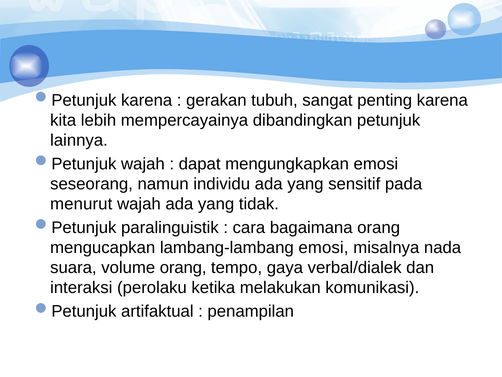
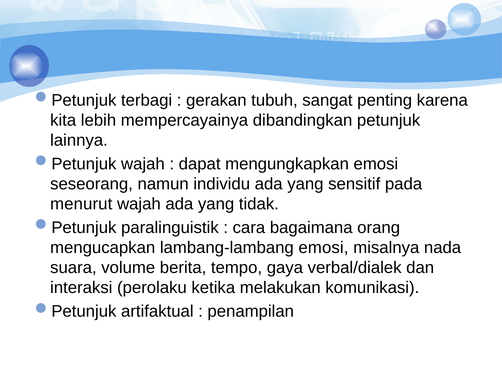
karena: karena -> terbagi (147, 100)
volume orang: orang -> berita (183, 267)
